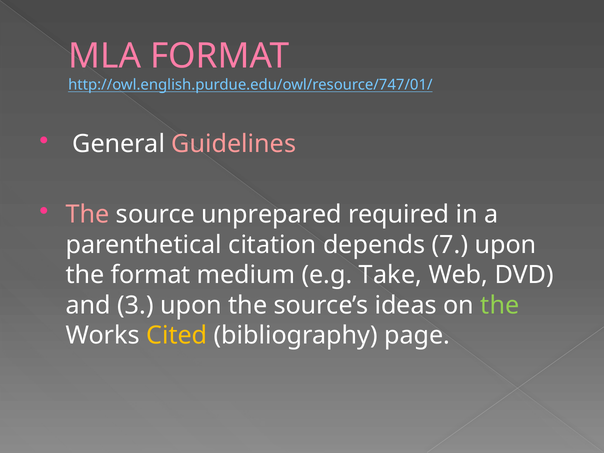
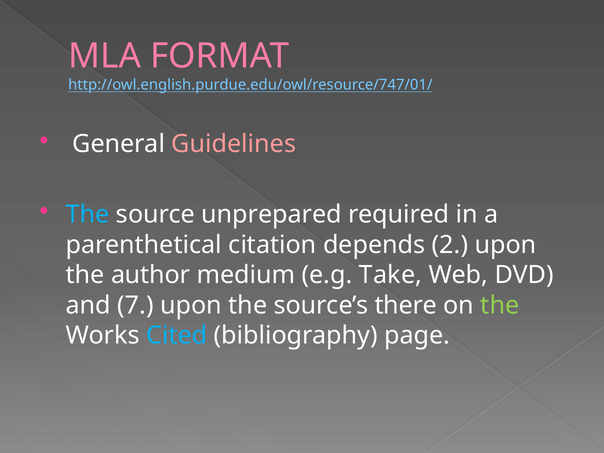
The colour: pink -> light blue (88, 215)
7: 7 -> 2 (450, 245)
the format: format -> author (151, 275)
3: 3 -> 7 (135, 305)
ideas: ideas -> there (406, 305)
Cited colour: yellow -> light blue (177, 335)
